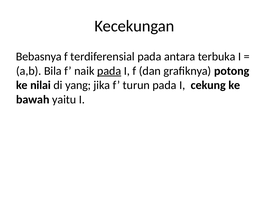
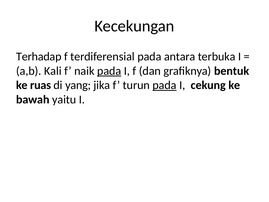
Bebasnya: Bebasnya -> Terhadap (39, 56)
Bila: Bila -> Kali (53, 71)
potong: potong -> bentuk (232, 71)
nilai: nilai -> ruas (41, 85)
pada underline: none -> present (165, 85)
